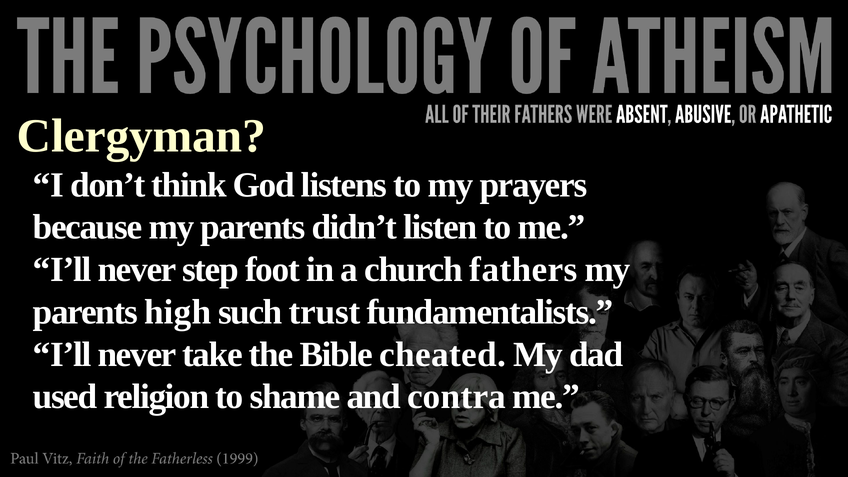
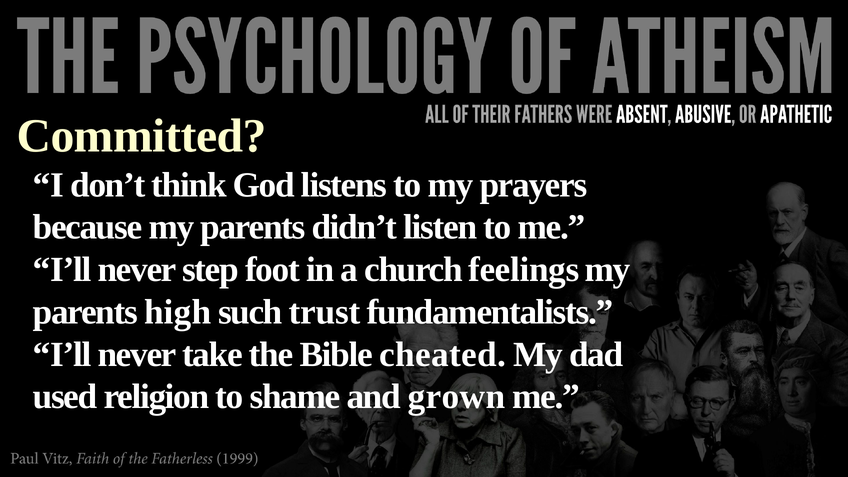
Clergyman: Clergyman -> Committed (142, 136)
fathers: fathers -> feelings (524, 270)
contra: contra -> grown (456, 397)
